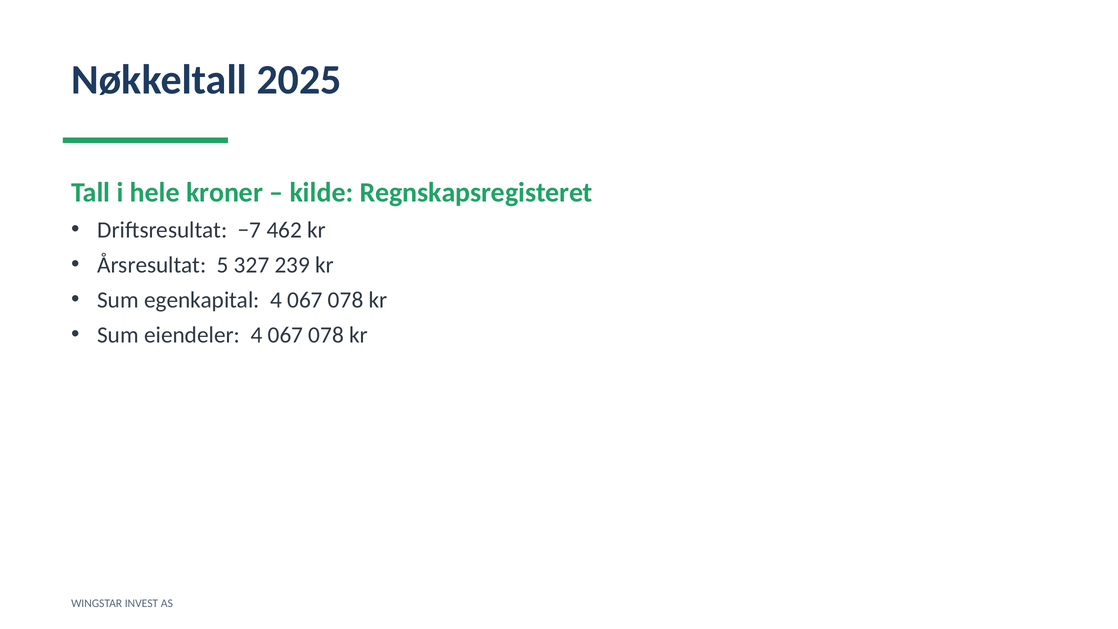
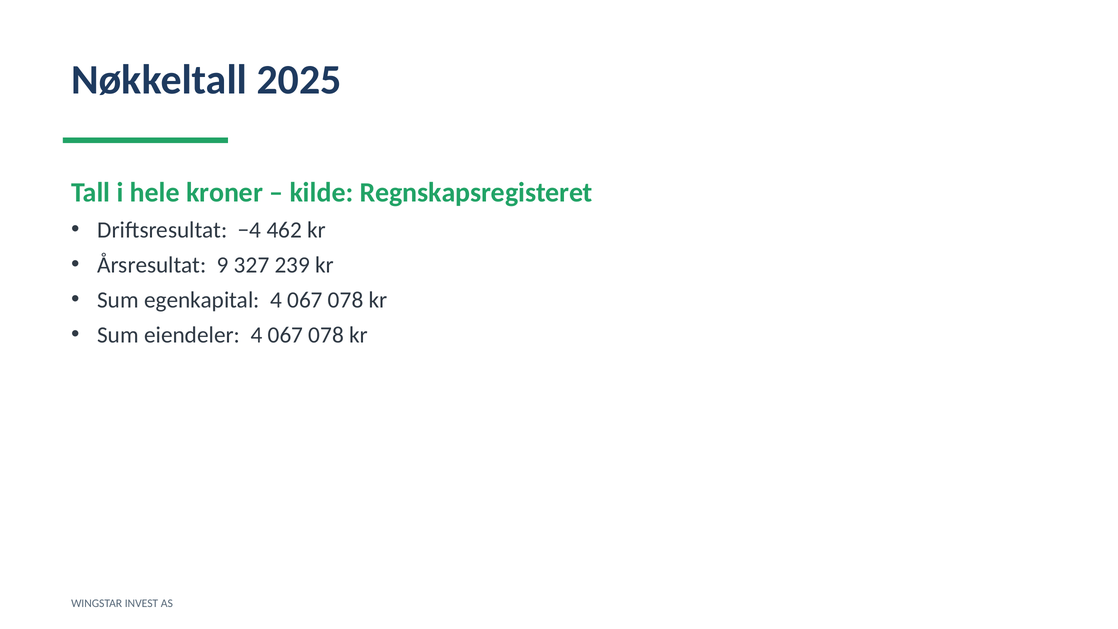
−7: −7 -> −4 (250, 230)
5: 5 -> 9 (223, 265)
